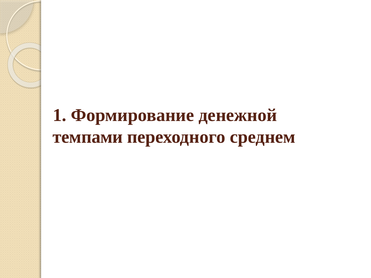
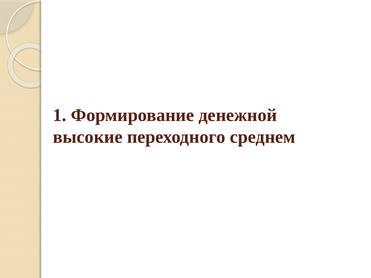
темпами: темпами -> высокие (88, 137)
